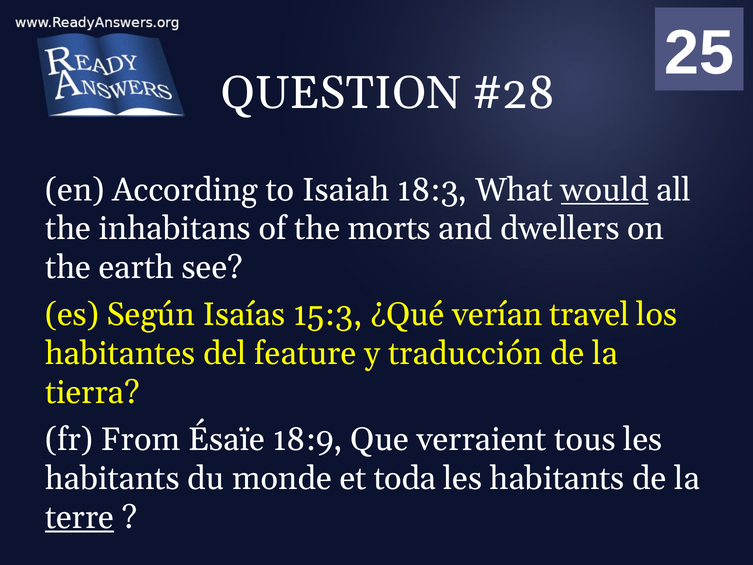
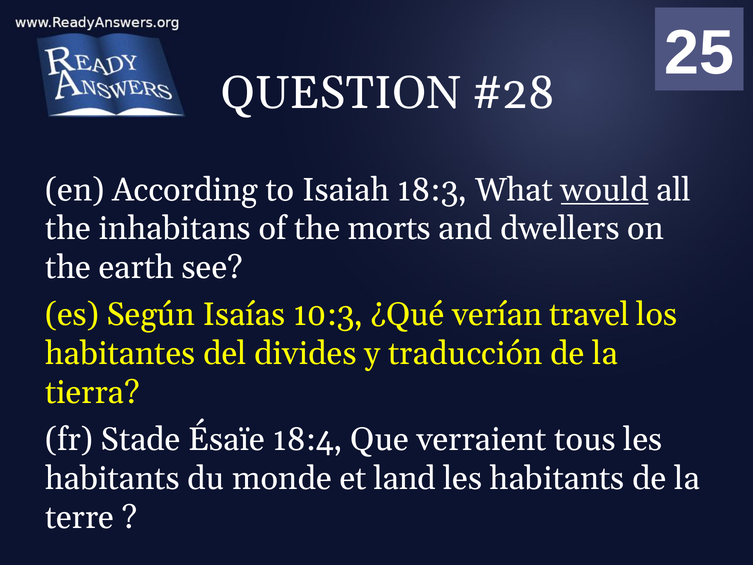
15:3: 15:3 -> 10:3 (328, 315)
feature: feature -> divides (305, 354)
From: From -> Stade (141, 440)
18:9: 18:9 -> 18:4 (308, 440)
toda: toda -> land (405, 478)
terre underline: present -> none (80, 517)
